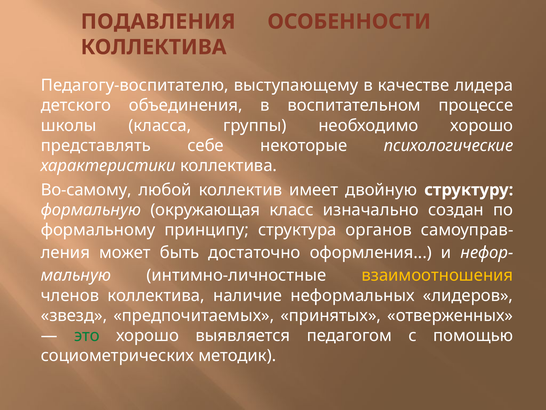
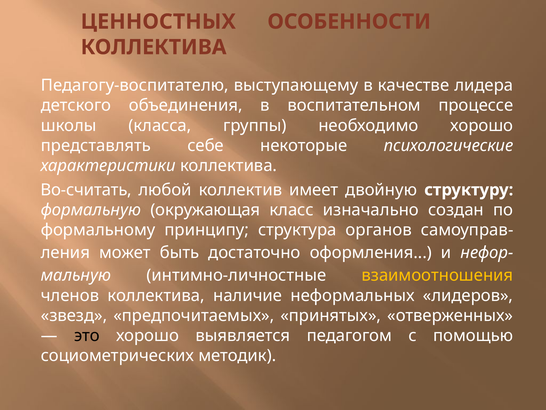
ПОДАВЛЕНИЯ: ПОДАВЛЕНИЯ -> ЦЕННОСТНЫХ (158, 22)
Во-самому: Во-самому -> Во-считать (86, 190)
это colour: green -> black (87, 335)
